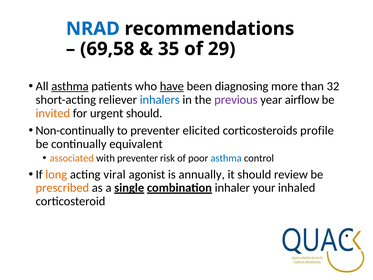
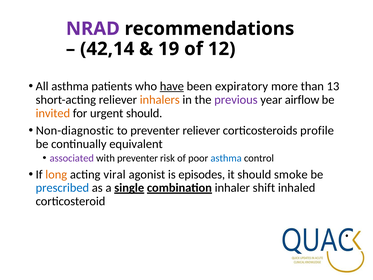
NRAD colour: blue -> purple (93, 29)
69,58: 69,58 -> 42,14 (107, 49)
35: 35 -> 19 (169, 49)
29: 29 -> 12 (222, 49)
asthma underline: present -> none (70, 86)
diagnosing: diagnosing -> expiratory (242, 86)
32: 32 -> 13 (333, 86)
inhalers colour: blue -> orange (160, 100)
Non-continually: Non-continually -> Non-diagnostic (75, 130)
preventer elicited: elicited -> reliever (201, 130)
associated colour: orange -> purple (72, 158)
annually: annually -> episodes (202, 174)
review: review -> smoke (291, 174)
prescribed colour: orange -> blue (62, 188)
your: your -> shift (264, 188)
